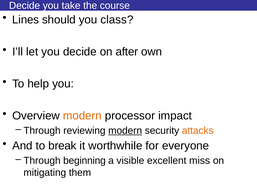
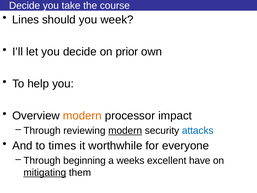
class: class -> week (117, 20)
after: after -> prior (127, 52)
attacks colour: orange -> blue (198, 130)
break: break -> times (62, 146)
visible: visible -> weeks (130, 160)
miss: miss -> have (200, 160)
mitigating underline: none -> present (45, 172)
